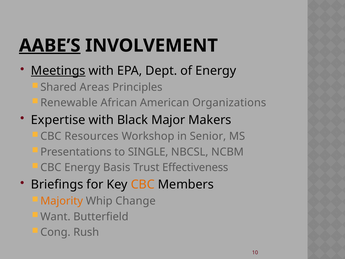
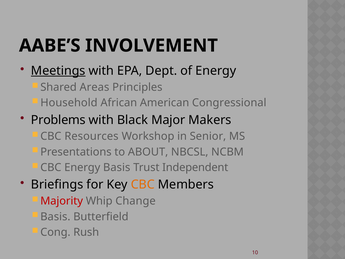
AABE’S underline: present -> none (50, 46)
Renewable: Renewable -> Household (69, 103)
Organizations: Organizations -> Congressional (229, 103)
Expertise: Expertise -> Problems (58, 120)
SINGLE: SINGLE -> ABOUT (148, 152)
Effectiveness: Effectiveness -> Independent (195, 167)
Majority colour: orange -> red (62, 201)
Want: Want -> Basis (55, 216)
